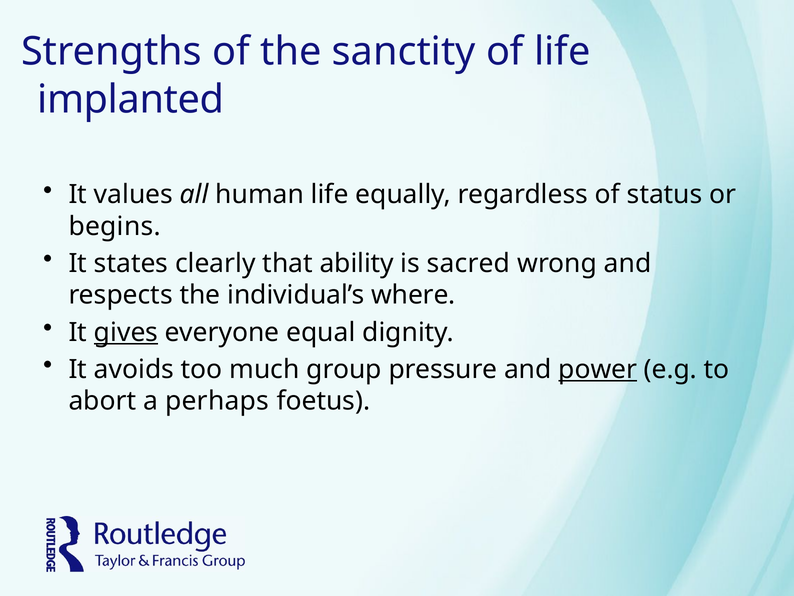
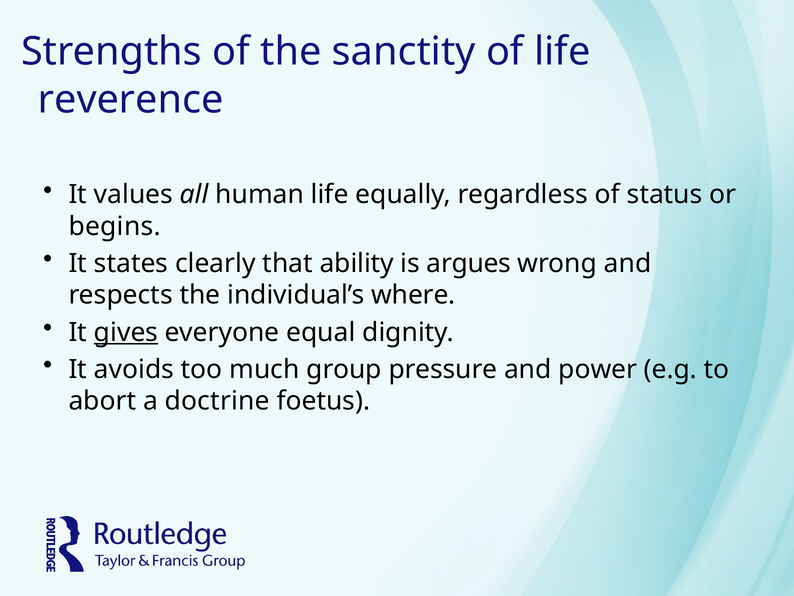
implanted: implanted -> reverence (131, 99)
sacred: sacred -> argues (469, 263)
power underline: present -> none (598, 369)
perhaps: perhaps -> doctrine (217, 401)
